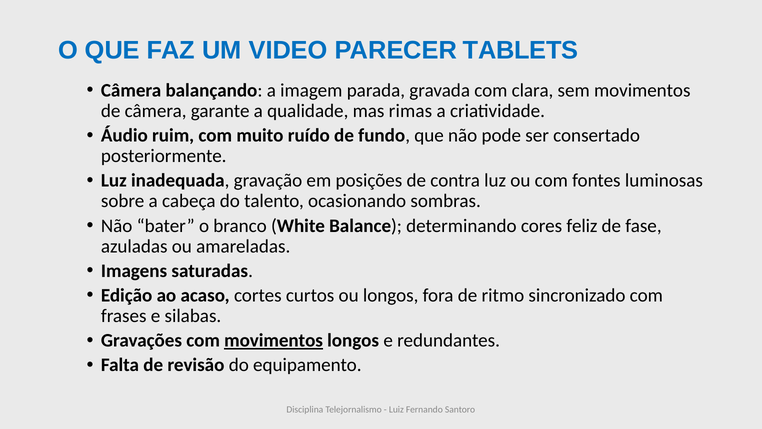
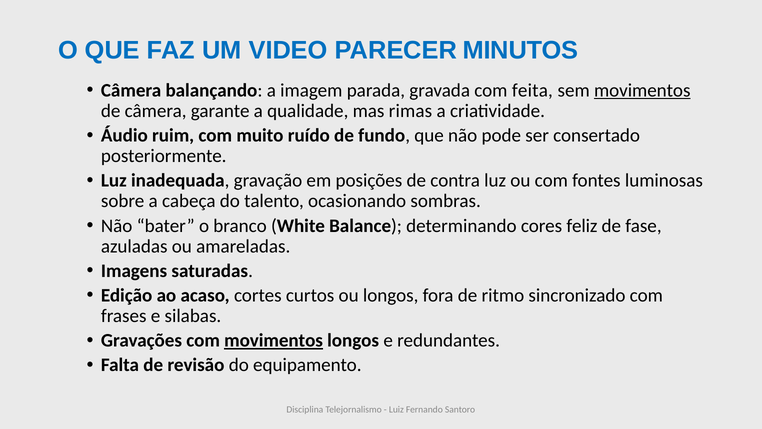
TABLETS: TABLETS -> MINUTOS (521, 50)
clara: clara -> feita (532, 90)
movimentos underline: none -> present (642, 90)
